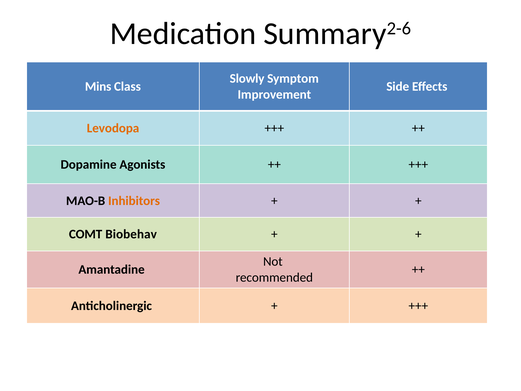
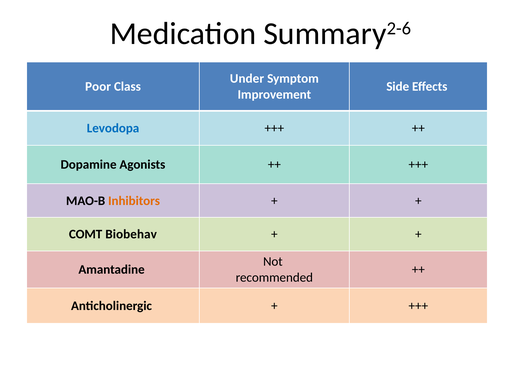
Slowly: Slowly -> Under (247, 79)
Mins: Mins -> Poor (98, 86)
Levodopa colour: orange -> blue (113, 128)
